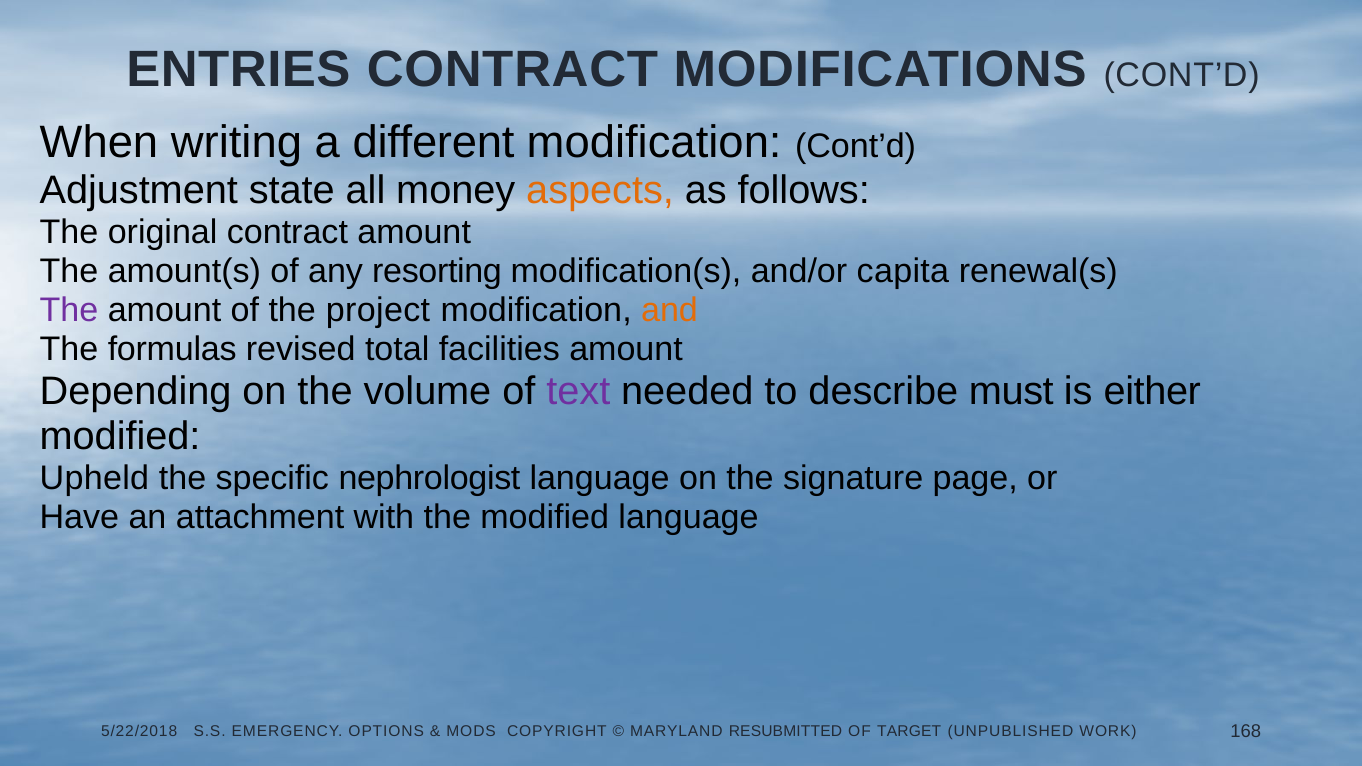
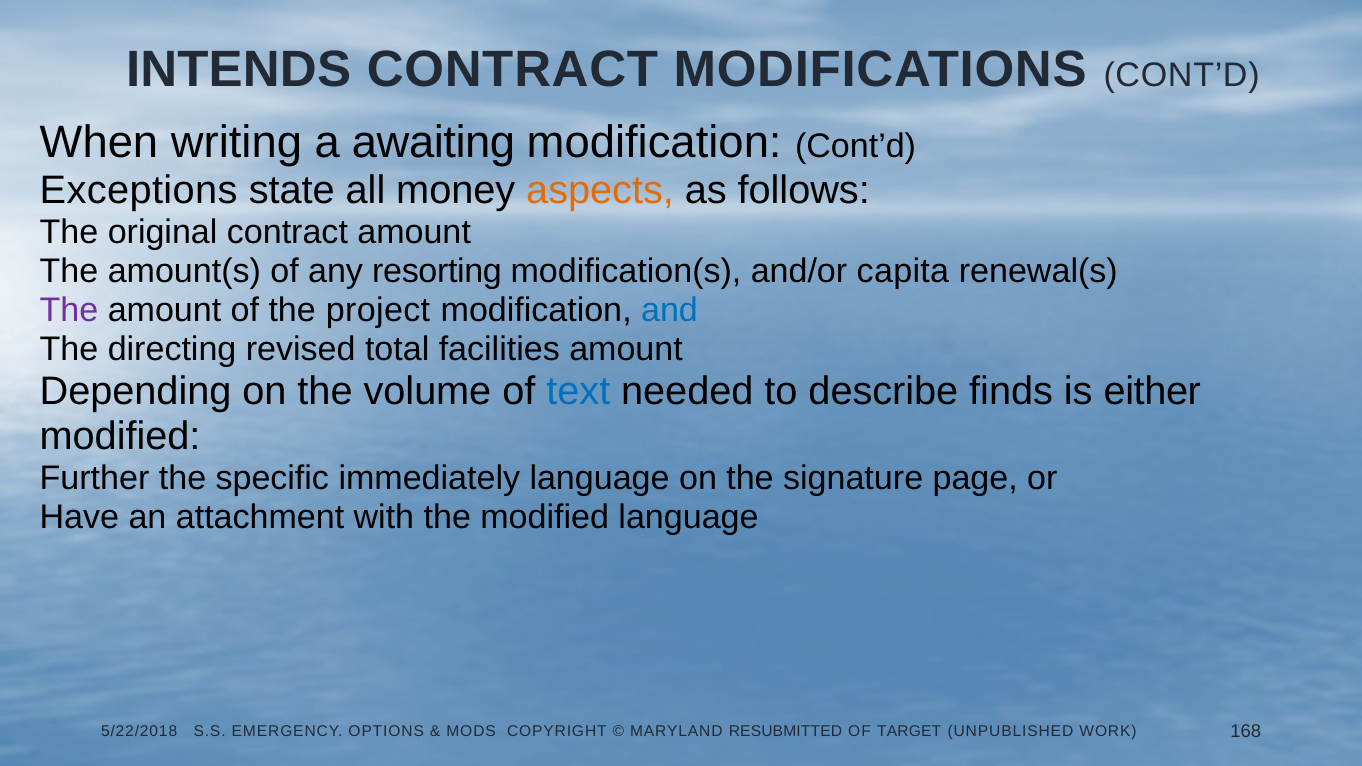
ENTRIES: ENTRIES -> INTENDS (239, 70)
different: different -> awaiting (434, 142)
Adjustment: Adjustment -> Exceptions (139, 191)
and colour: orange -> blue (670, 310)
formulas: formulas -> directing (172, 349)
text colour: purple -> blue (578, 391)
must: must -> finds (1011, 391)
Upheld: Upheld -> Further (95, 479)
nephrologist: nephrologist -> immediately (429, 479)
